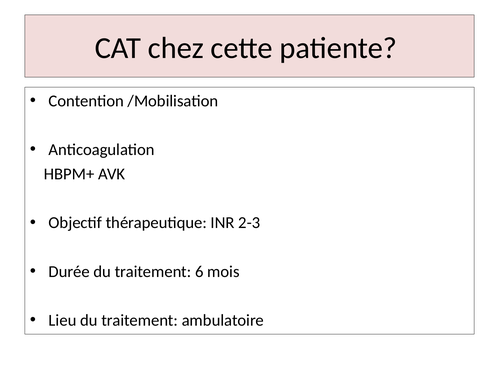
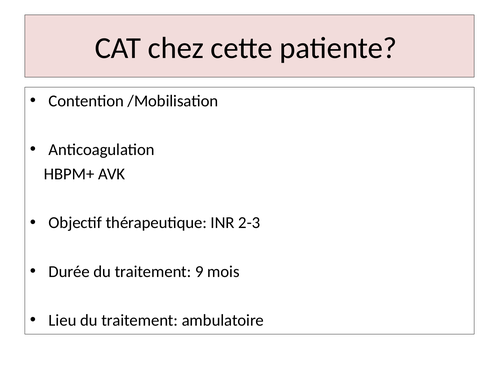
6: 6 -> 9 (199, 272)
